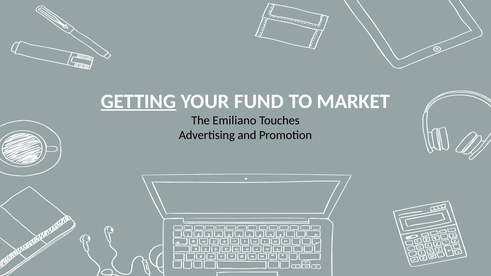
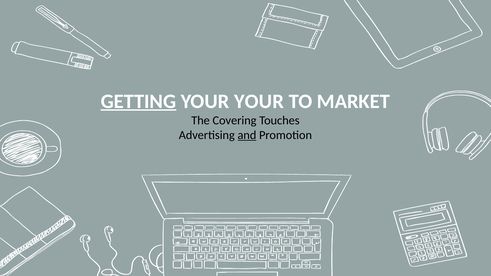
YOUR FUND: FUND -> YOUR (259, 101)
Emiliano: Emiliano -> Covering (235, 120)
and underline: none -> present (247, 135)
